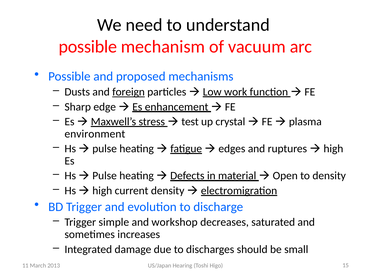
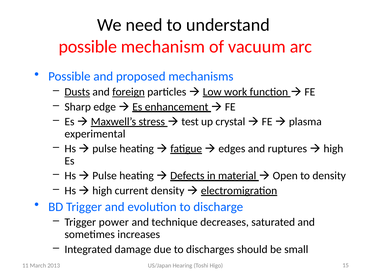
Dusts underline: none -> present (77, 92)
environment: environment -> experimental (95, 134)
simple: simple -> power (114, 222)
workshop: workshop -> technique (175, 222)
